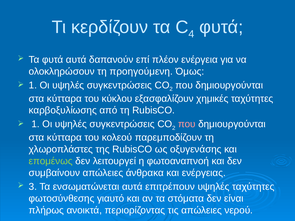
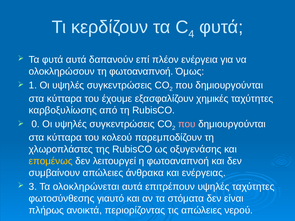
τη προηγούμενη: προηγούμενη -> φωτοαναπνοή (141, 71)
κύκλου: κύκλου -> έχουμε (117, 99)
1: 1 -> 0 (36, 124)
επομένως colour: light green -> yellow (51, 161)
ενσωματώνεται: ενσωματώνεται -> ολοκληρώνεται (86, 187)
